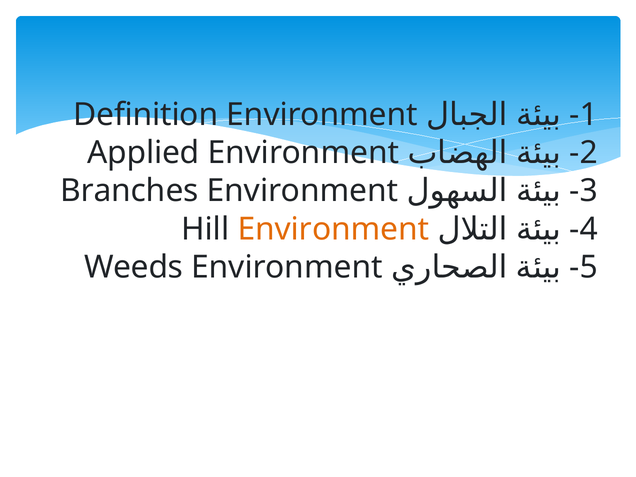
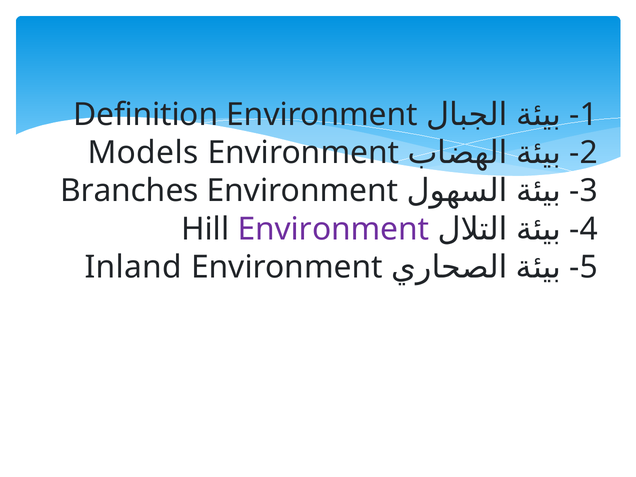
Applied: Applied -> Models (143, 153)
Environment colour: orange -> purple (333, 229)
Weeds: Weeds -> Inland (133, 267)
